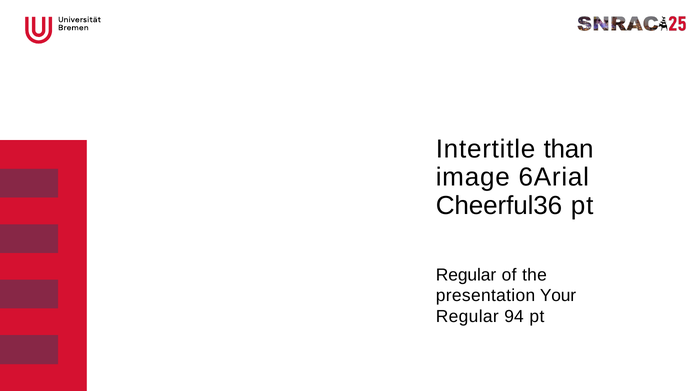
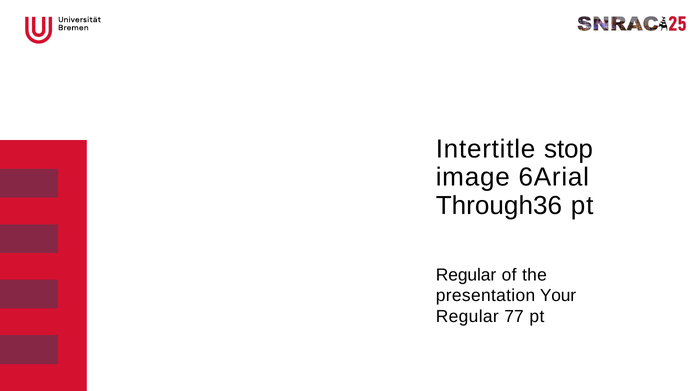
than: than -> stop (569, 149)
Cheerful36: Cheerful36 -> Through36 (499, 206)
94: 94 -> 77 (514, 316)
